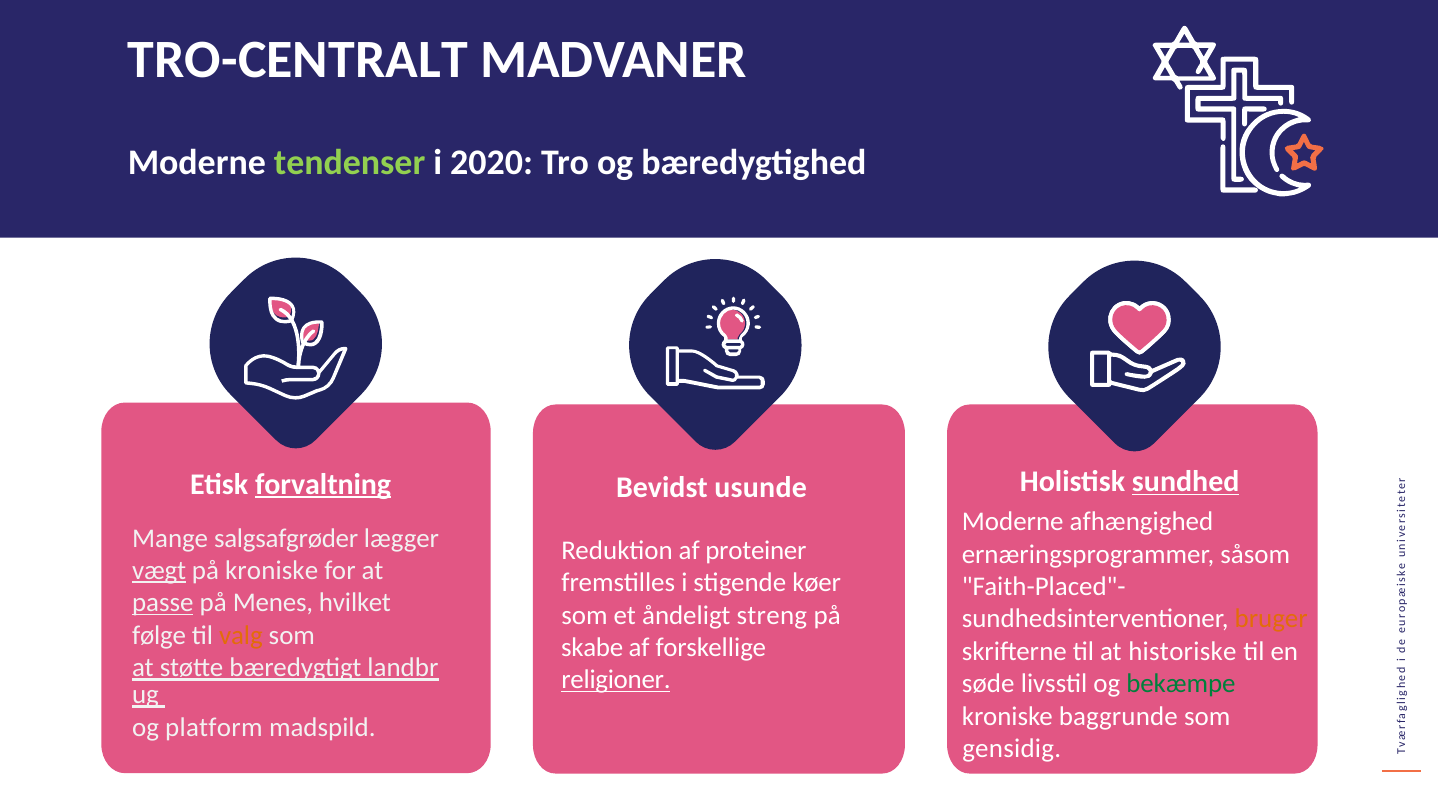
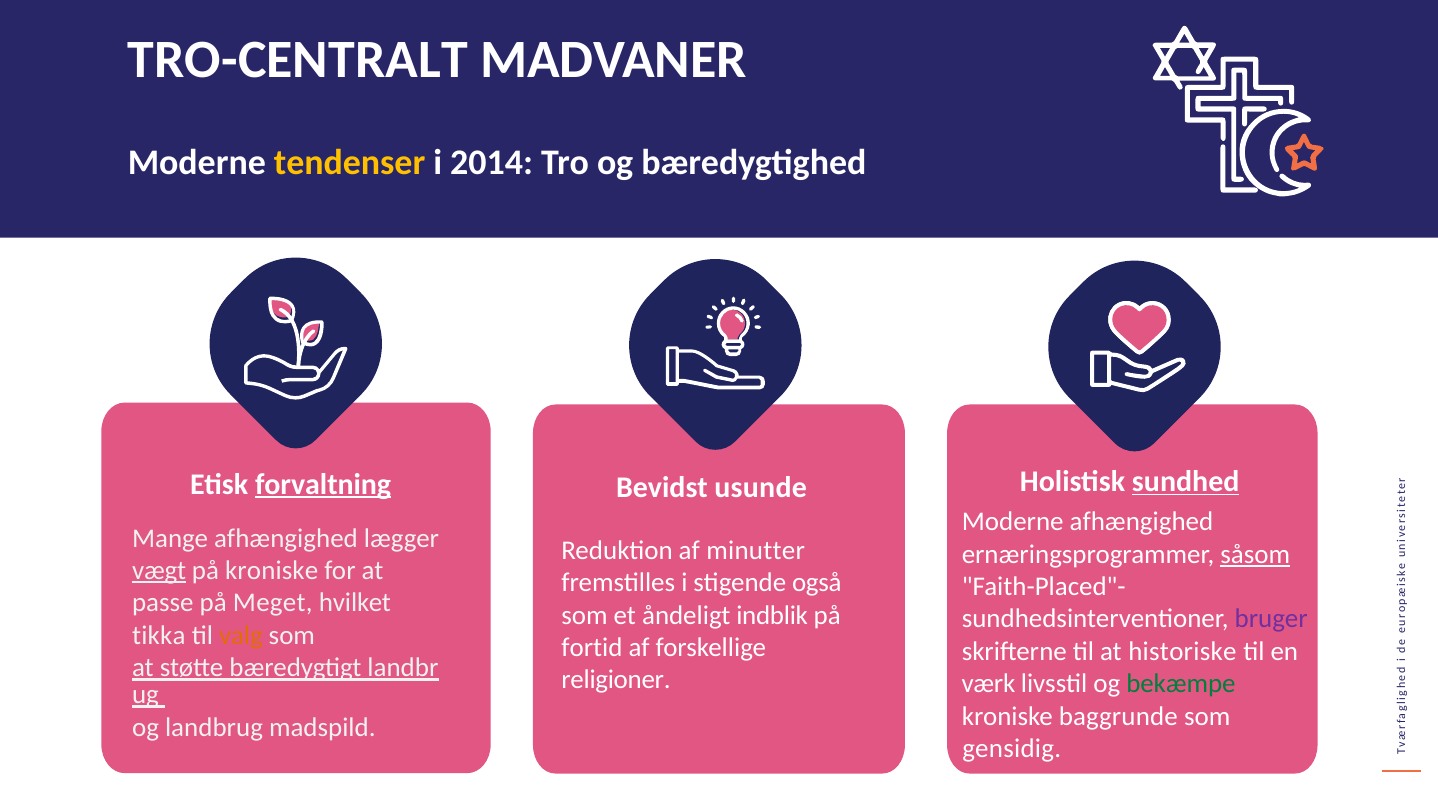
tendenser colour: light green -> yellow (350, 162)
2020: 2020 -> 2014 (492, 162)
Mange salgsafgrøder: salgsafgrøder -> afhængighed (286, 538)
proteiner: proteiner -> minutter (756, 550)
såsom underline: none -> present (1255, 554)
køer: køer -> også (817, 583)
passe underline: present -> none (163, 603)
Menes: Menes -> Meget (273, 603)
streng: streng -> indblik (772, 615)
bruger colour: orange -> purple (1271, 619)
følge: følge -> tikka (159, 635)
skabe: skabe -> fortid (592, 647)
religioner underline: present -> none (616, 680)
søde: søde -> værk (988, 684)
platform: platform -> landbrug (214, 727)
